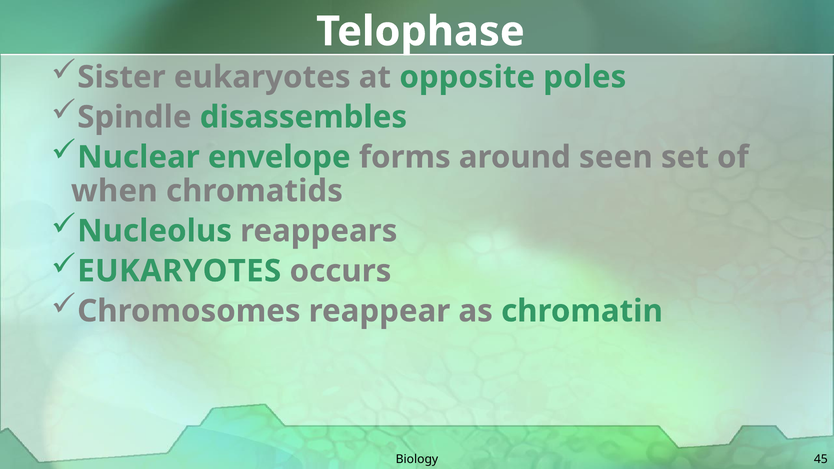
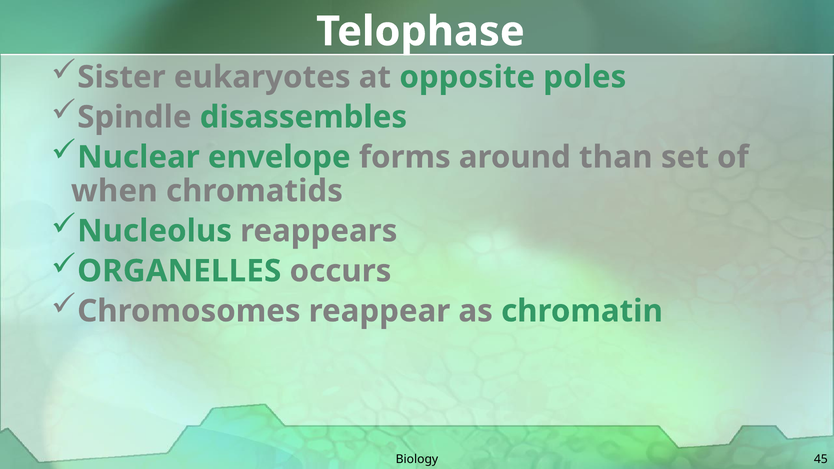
seen: seen -> than (616, 157)
EUKARYOTES: EUKARYOTES -> ORGANELLES (179, 271)
